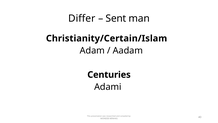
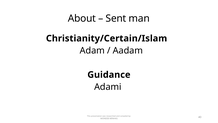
Differ: Differ -> About (82, 18)
Centuries: Centuries -> Guidance (109, 75)
